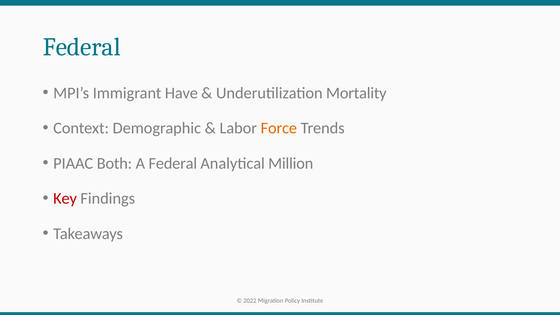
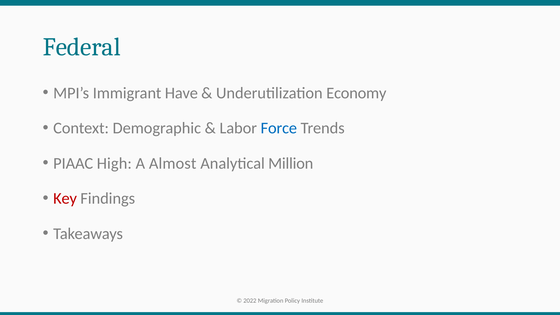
Mortality: Mortality -> Economy (356, 93)
Force colour: orange -> blue (279, 128)
Both: Both -> High (114, 163)
A Federal: Federal -> Almost (173, 163)
